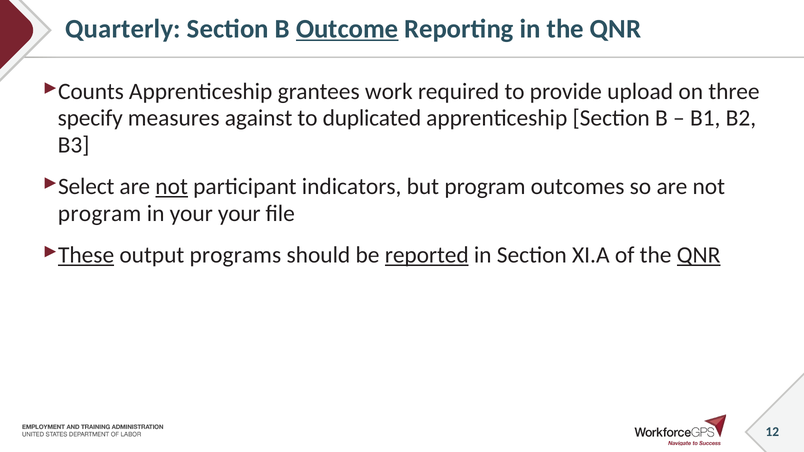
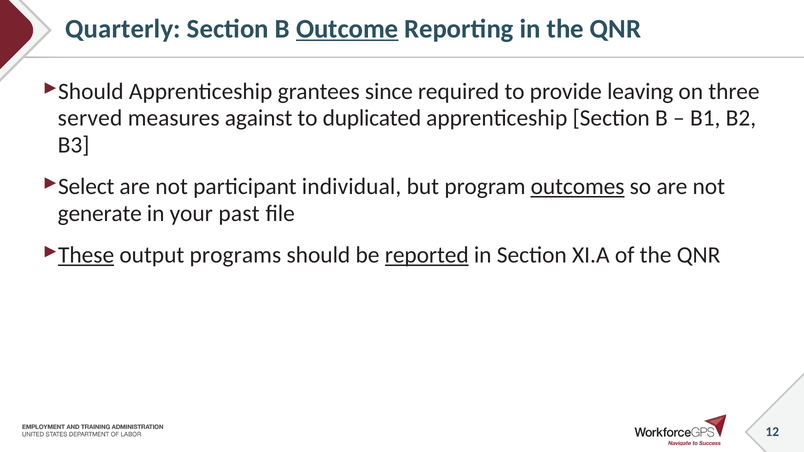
Counts: Counts -> Should (91, 92)
work: work -> since (389, 92)
upload: upload -> leaving (640, 92)
specify: specify -> served (90, 118)
not underline: present -> none (172, 187)
indicators: indicators -> individual (352, 187)
outcomes underline: none -> present (578, 187)
program: program -> generate (100, 213)
your your: your -> past (239, 213)
QNR underline: present -> none (699, 255)
